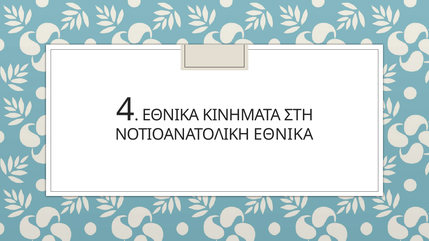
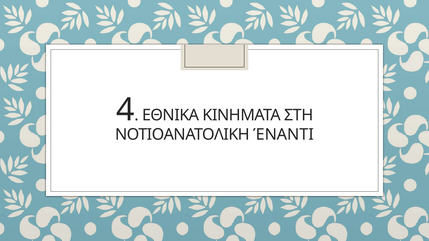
ΝΟΤΙΟΑΝΑΤΟΛΙΚΗ ΕΘΝΙΚΑ: ΕΘΝΙΚΑ -> ΈΝΑΝΤΙ (284, 135)
